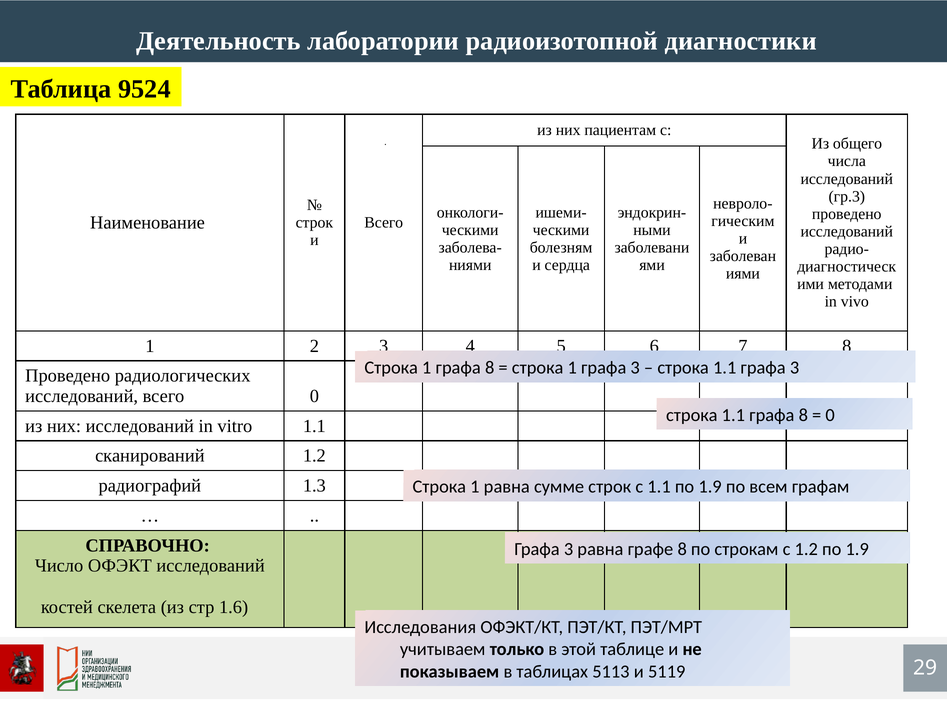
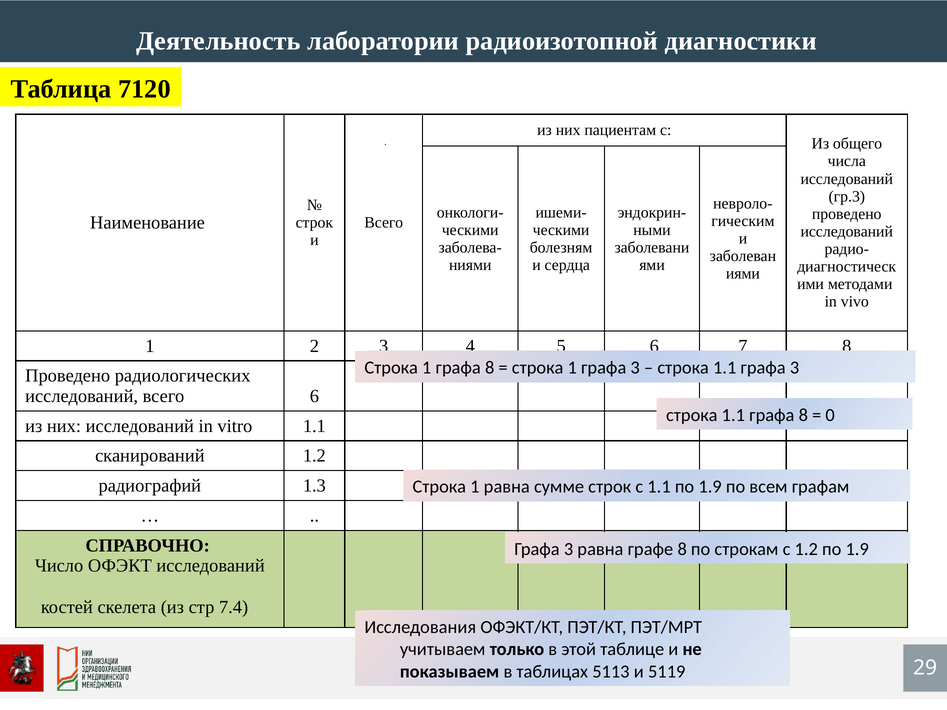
9524: 9524 -> 7120 (144, 89)
всего 0: 0 -> 6 (314, 396)
1.6: 1.6 -> 7.4 (234, 608)
